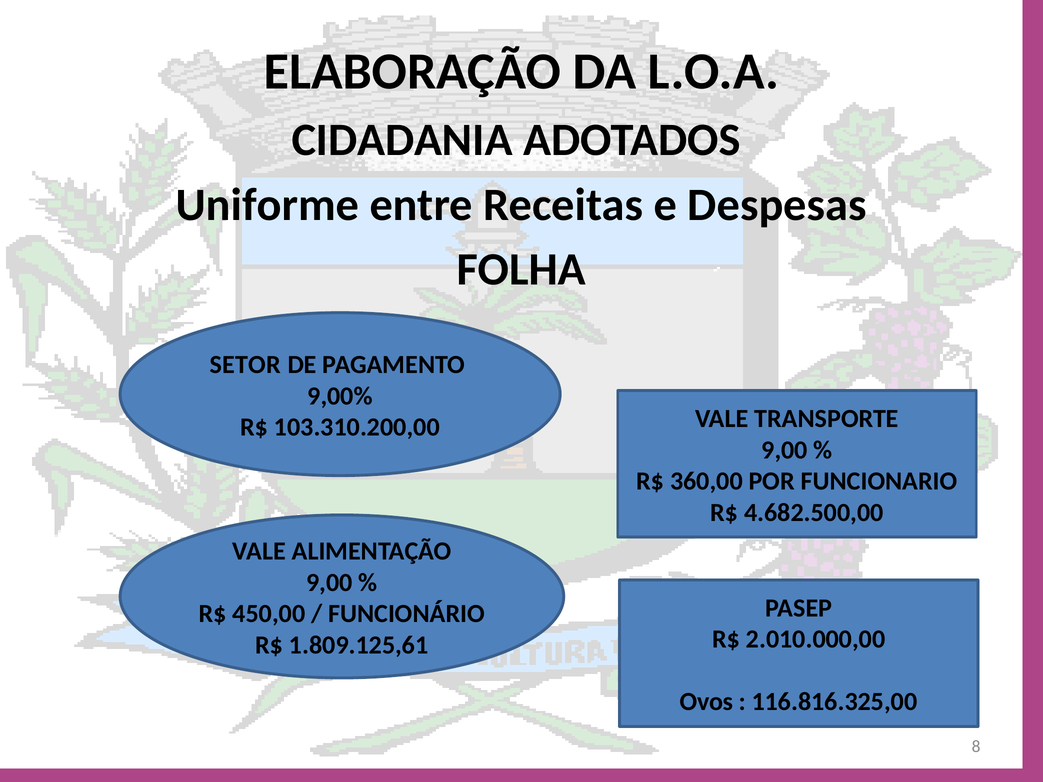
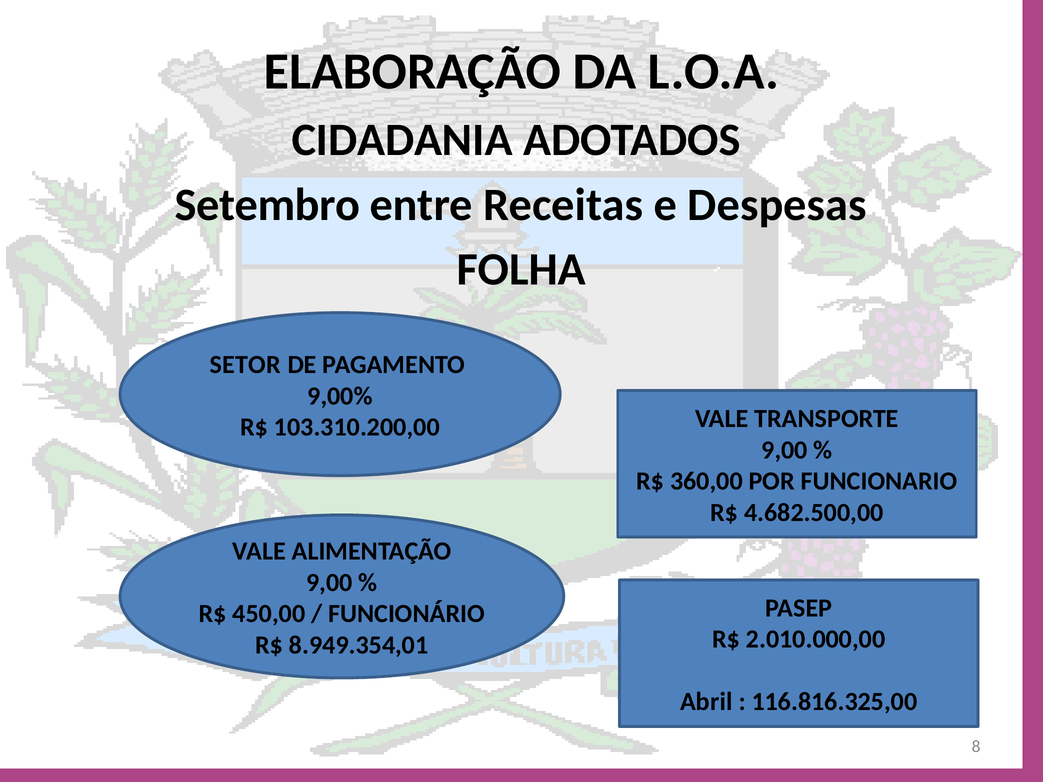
Uniforme: Uniforme -> Setembro (268, 205)
1.809.125,61: 1.809.125,61 -> 8.949.354,01 (359, 645)
Ovos: Ovos -> Abril (706, 702)
